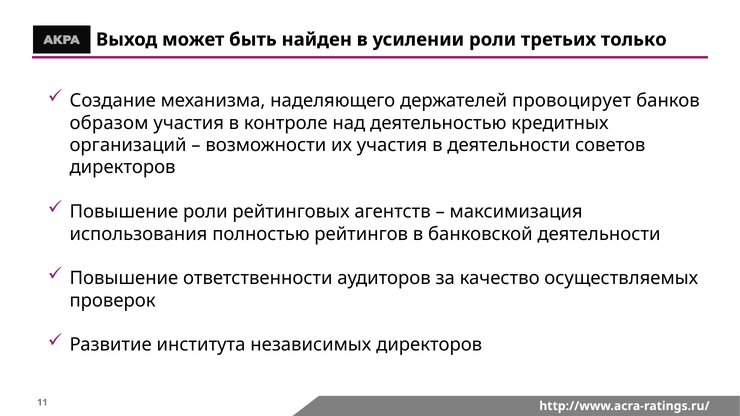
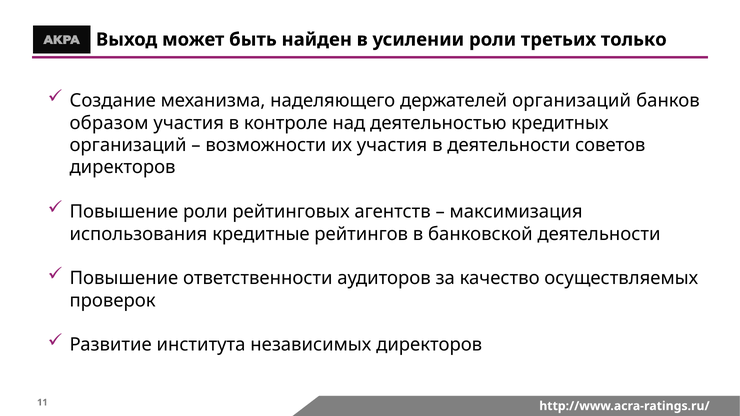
держателей провоцирует: провоцирует -> организаций (572, 101)
полностью: полностью -> кредитные (261, 234)
